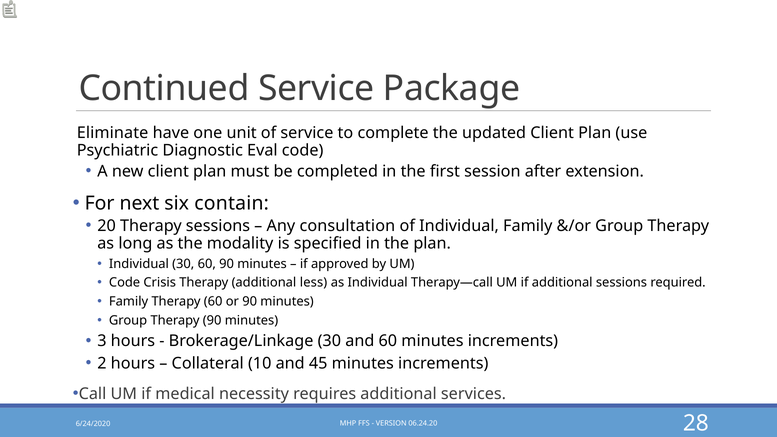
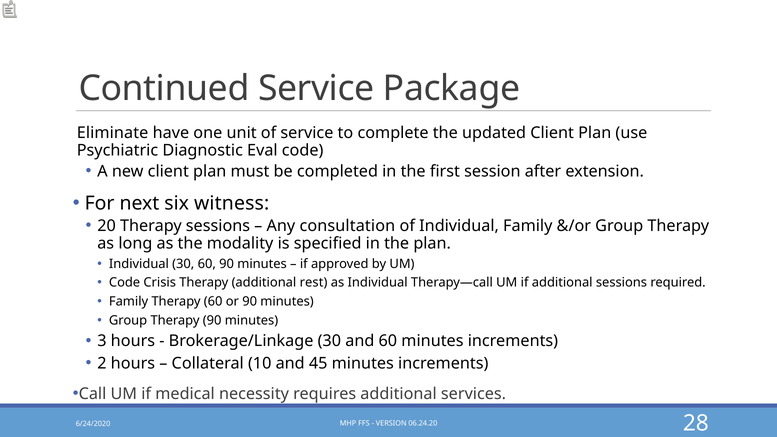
contain: contain -> witness (232, 203)
less: less -> rest (314, 283)
